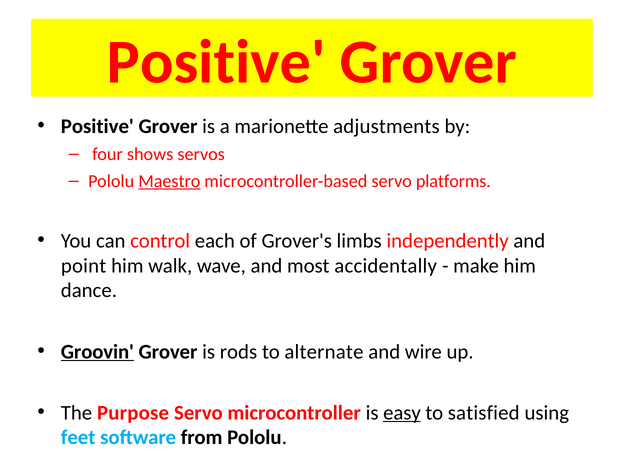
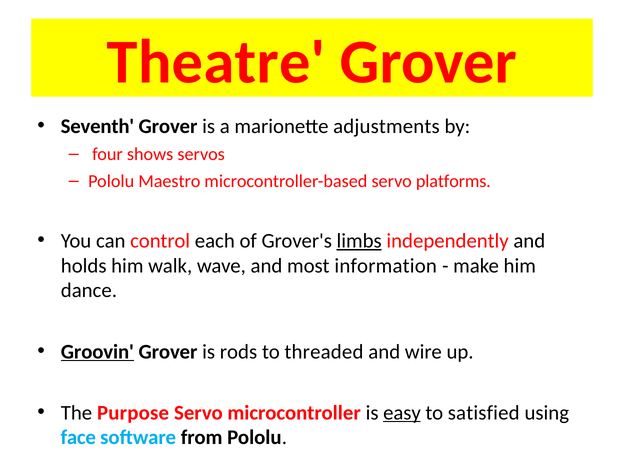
Positive: Positive -> Theatre (216, 62)
Positive: Positive -> Seventh (97, 126)
Maestro underline: present -> none (169, 181)
limbs underline: none -> present (359, 241)
point: point -> holds (84, 266)
accidentally: accidentally -> information (386, 266)
alternate: alternate -> threaded (324, 352)
feet: feet -> face (78, 438)
